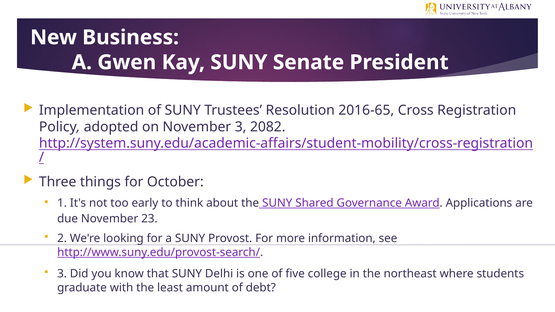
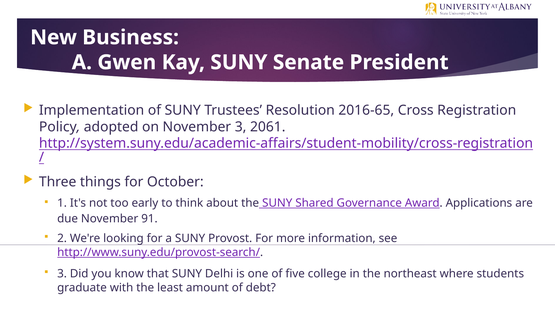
2082: 2082 -> 2061 (268, 127)
23: 23 -> 91 (149, 219)
